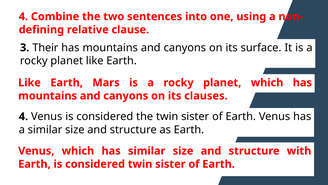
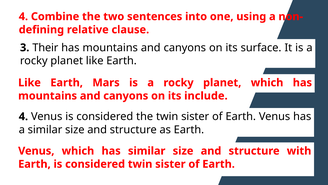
clauses: clauses -> include (206, 96)
